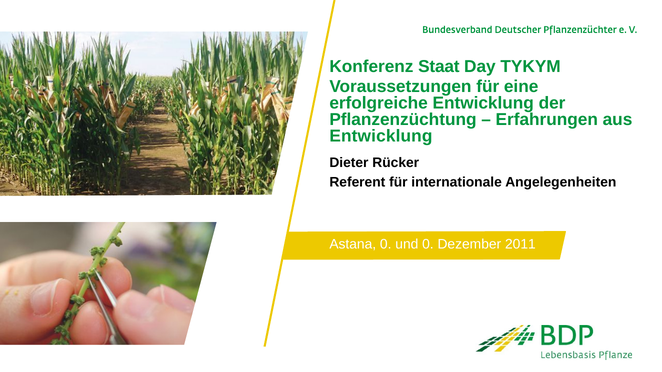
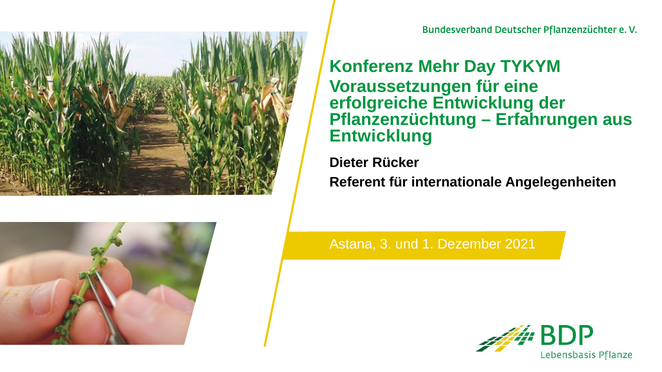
Staat: Staat -> Mehr (439, 67)
Astana 0: 0 -> 3 (386, 244)
und 0: 0 -> 1 (428, 244)
2011: 2011 -> 2021 (520, 244)
